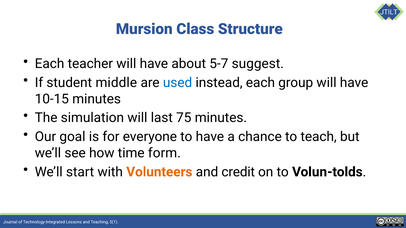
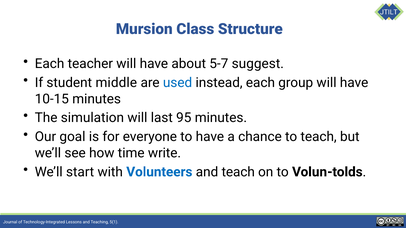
75: 75 -> 95 (184, 118)
form: form -> write (164, 153)
Volunteers colour: orange -> blue (159, 172)
and credit: credit -> teach (238, 172)
